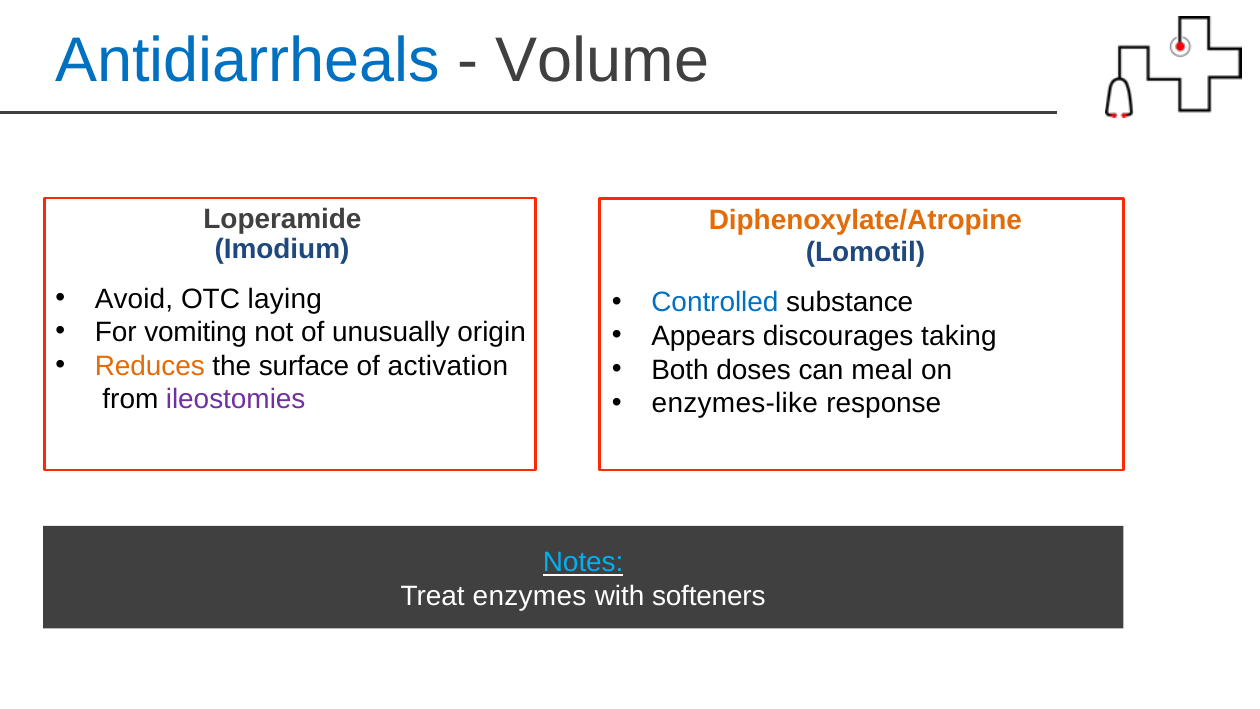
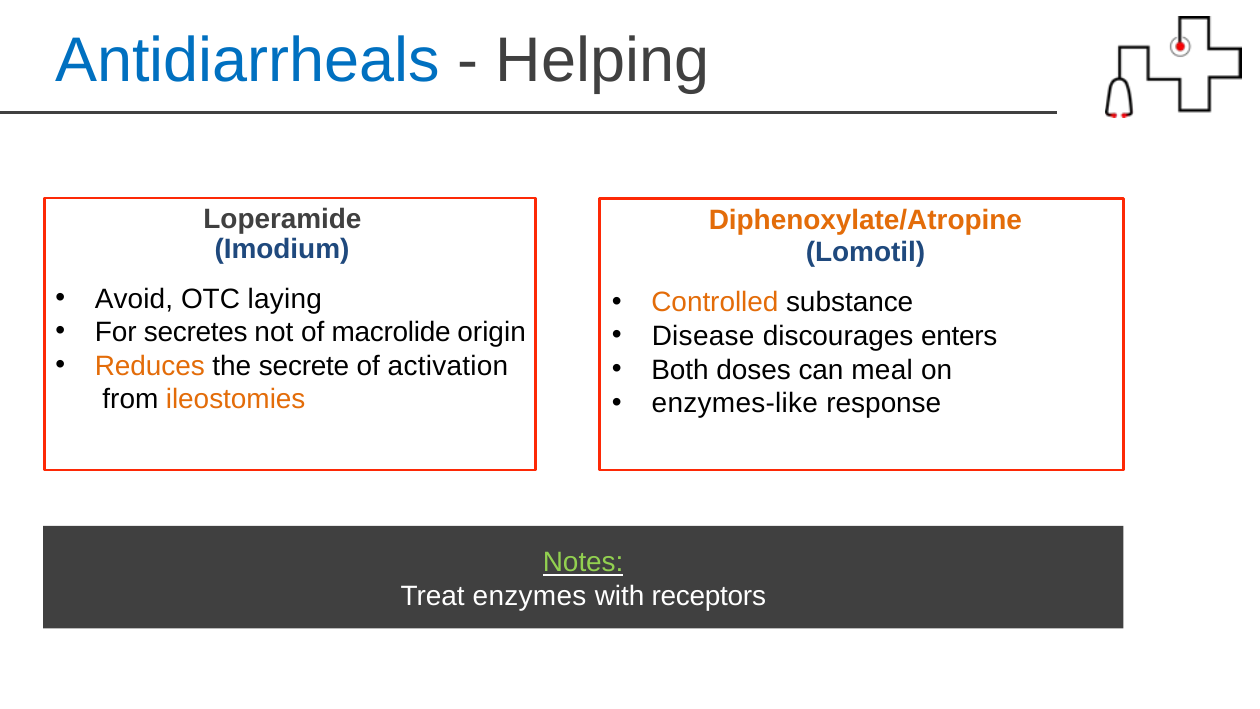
Volume: Volume -> Helping (603, 61)
Controlled colour: blue -> orange (715, 303)
vomiting: vomiting -> secretes (196, 332)
unusually: unusually -> macrolide (391, 332)
Appears: Appears -> Disease (703, 336)
taking: taking -> enters (959, 336)
surface: surface -> secrete (304, 366)
ileostomies colour: purple -> orange (236, 399)
Notes colour: light blue -> light green (583, 562)
softeners: softeners -> receptors (709, 596)
